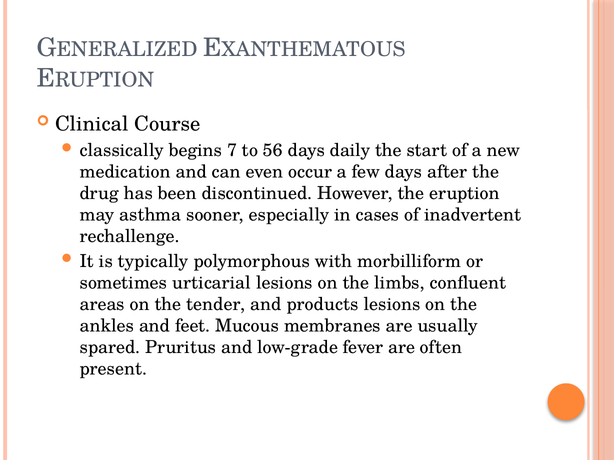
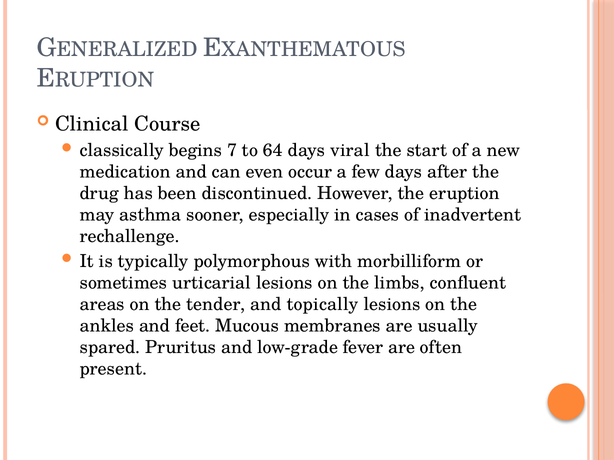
56: 56 -> 64 (273, 151)
daily: daily -> viral (350, 151)
products: products -> topically (323, 305)
